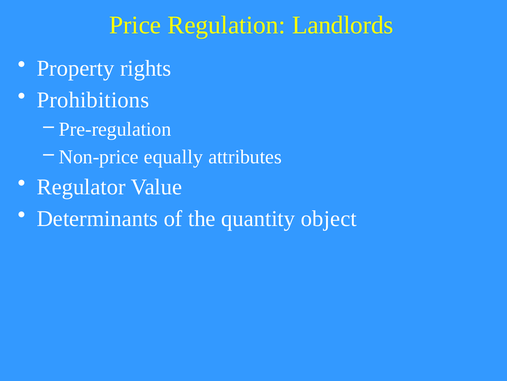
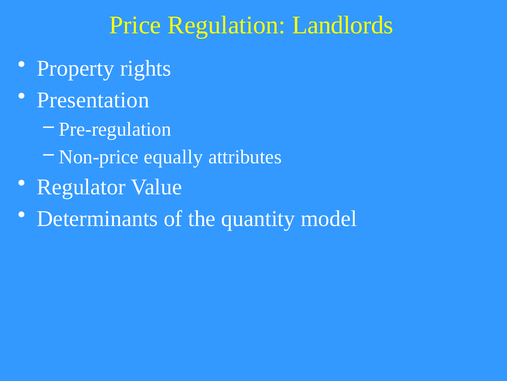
Prohibitions: Prohibitions -> Presentation (93, 100)
object: object -> model (329, 218)
